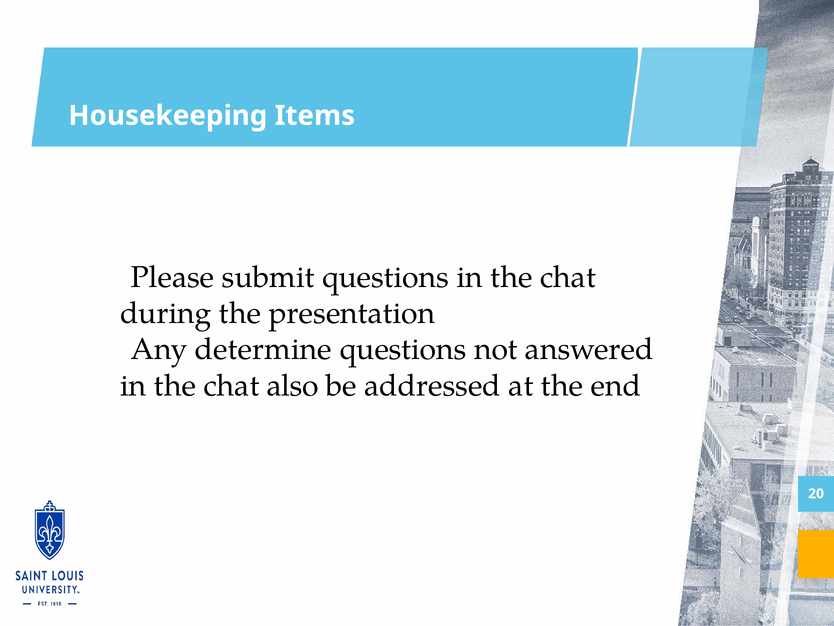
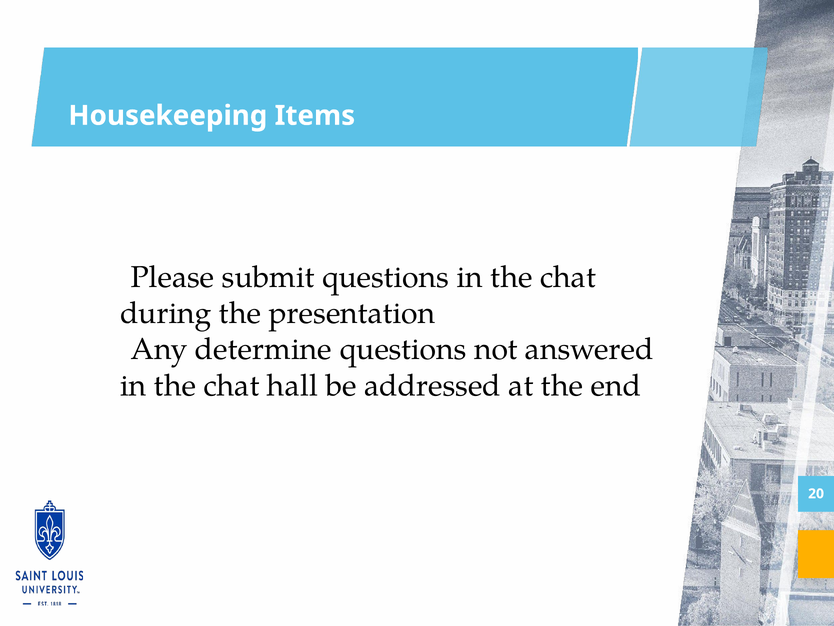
also: also -> hall (292, 385)
